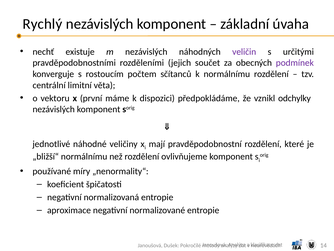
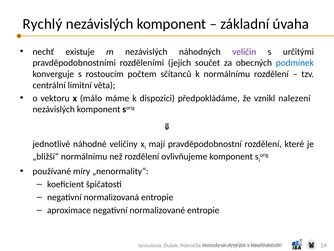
podmínek colour: purple -> blue (295, 63)
první: první -> málo (91, 98)
odchylky: odchylky -> nalezení (294, 98)
